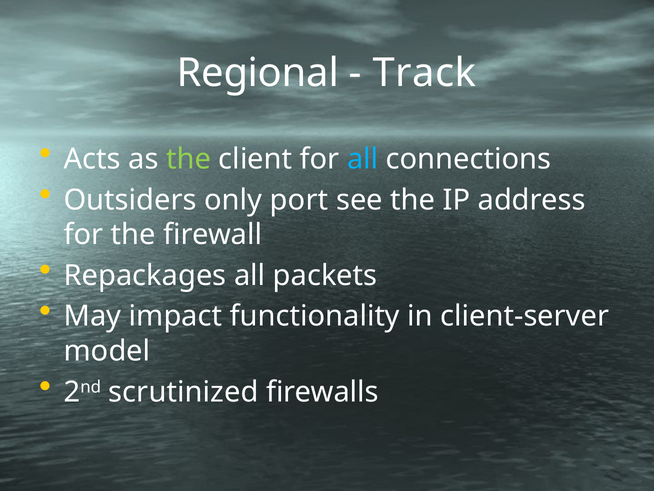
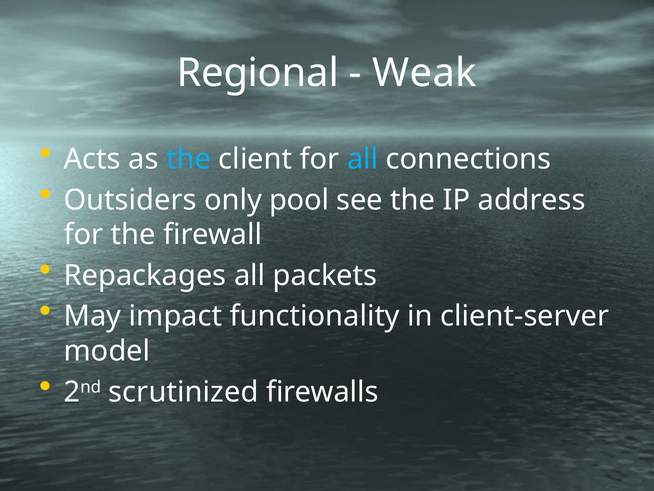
Track: Track -> Weak (425, 73)
the colour: light green -> light blue (188, 159)
port: port -> pool (299, 200)
